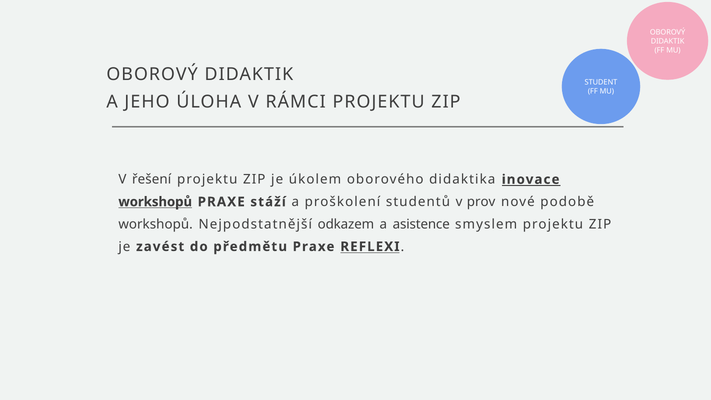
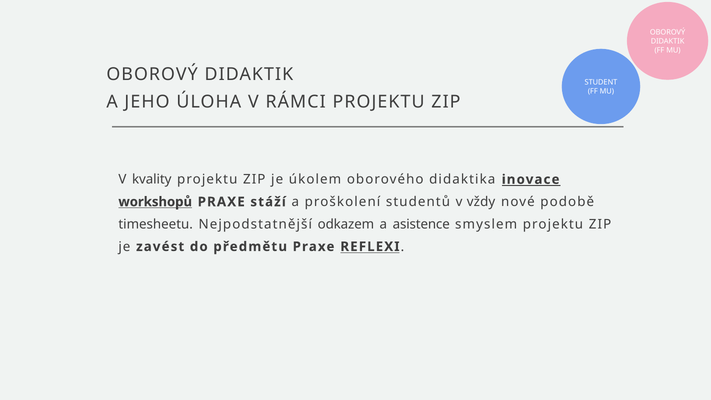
řešení: řešení -> kvality (152, 179)
prov: prov -> vždy (481, 202)
workshopů: workshopů -> timesheetu (156, 224)
